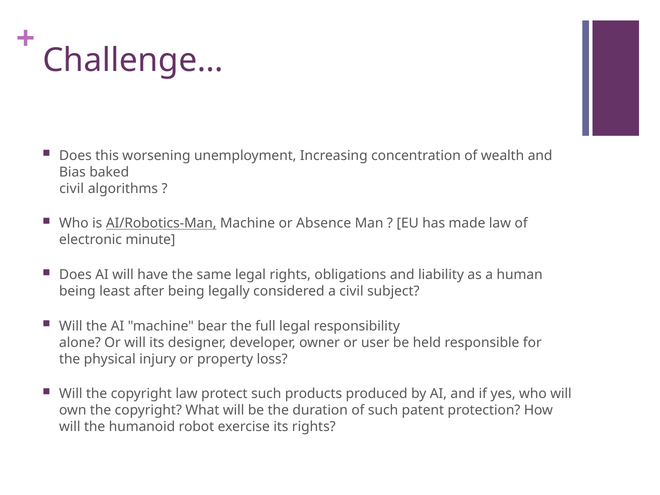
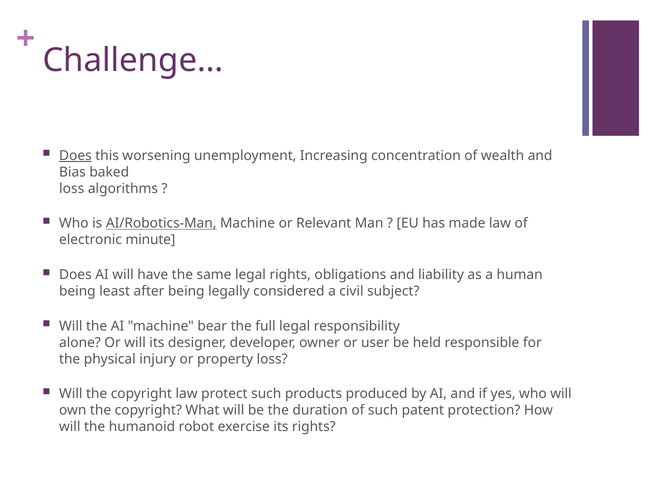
Does underline: none -> present (75, 156)
civil: civil -> loss (72, 189)
Absence: Absence -> Relevant (324, 223)
